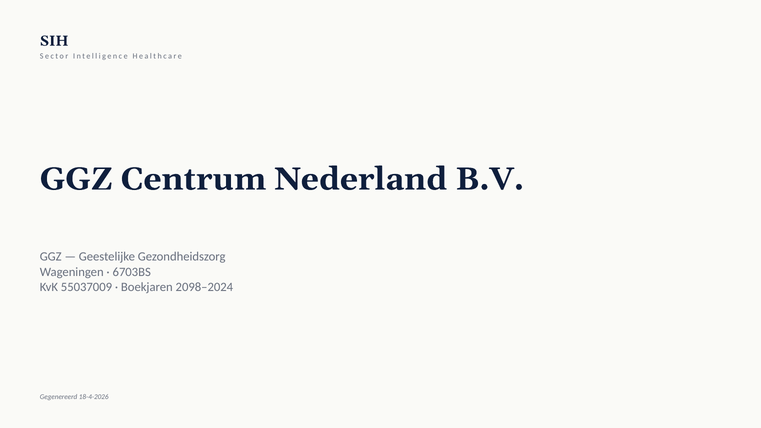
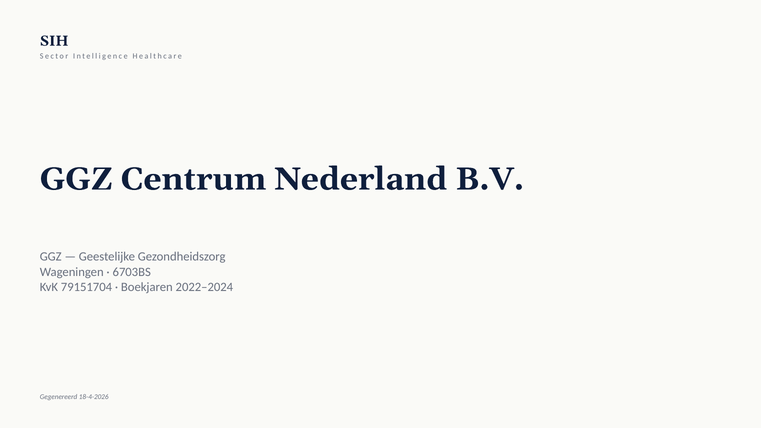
55037009: 55037009 -> 79151704 (86, 287)
2098–2024: 2098–2024 -> 2022–2024 (204, 287)
